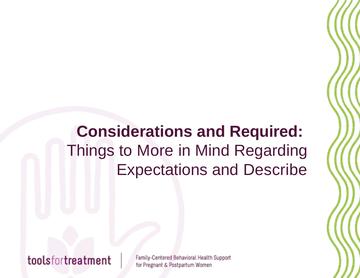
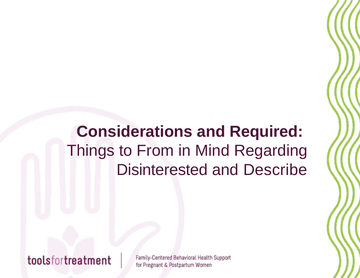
More: More -> From (155, 151)
Expectations: Expectations -> Disinterested (162, 170)
